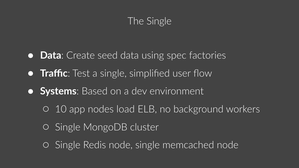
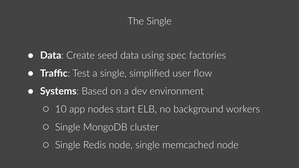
load: load -> start (126, 109)
